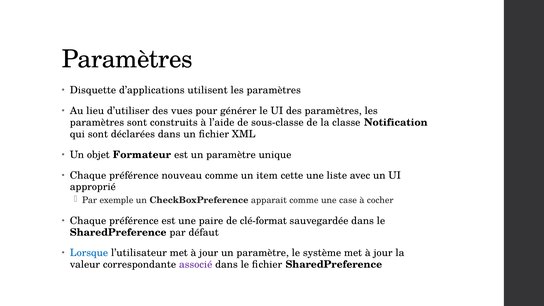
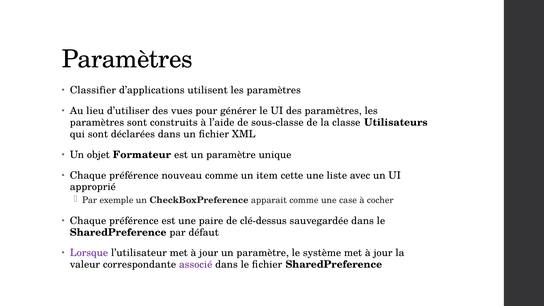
Disquette: Disquette -> Classifier (93, 90)
Notification: Notification -> Utilisateurs (396, 122)
clé-format: clé-format -> clé-dessus (263, 221)
Lorsque colour: blue -> purple (89, 253)
